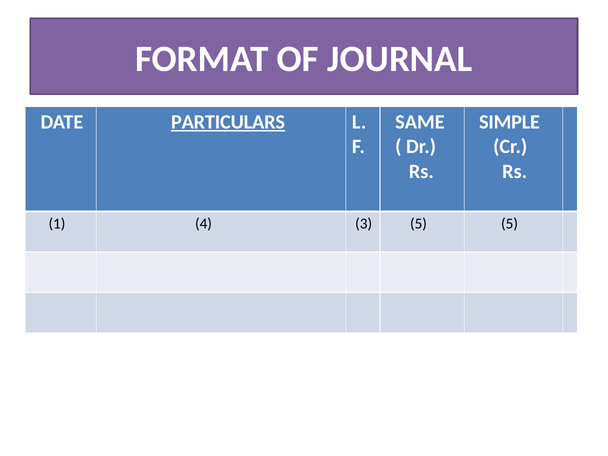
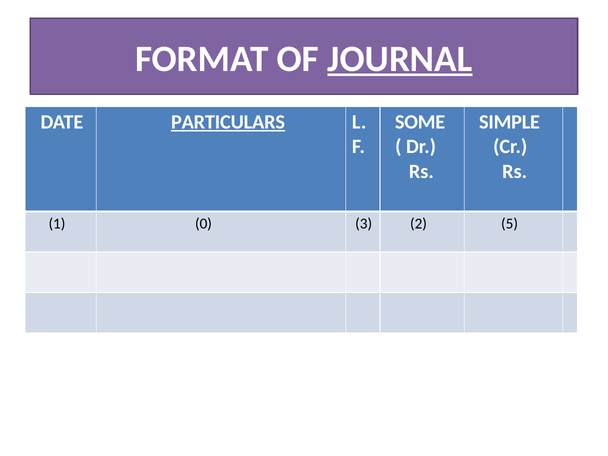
JOURNAL underline: none -> present (400, 59)
SAME: SAME -> SOME (420, 122)
4: 4 -> 0 (204, 224)
3 5: 5 -> 2 (419, 224)
